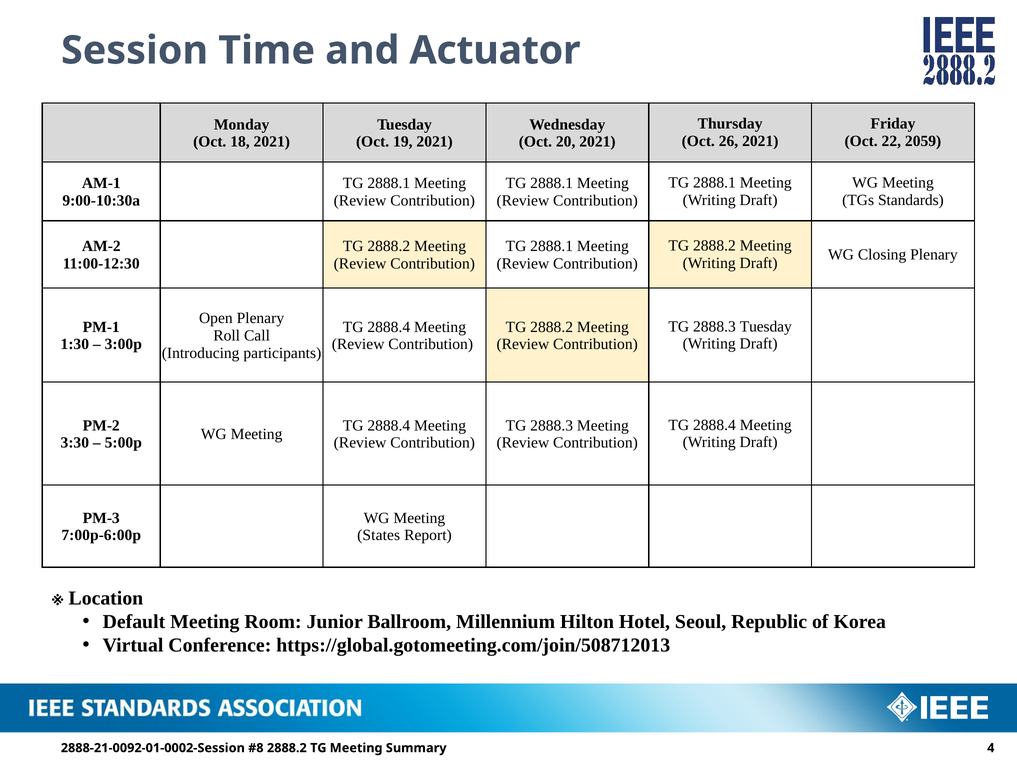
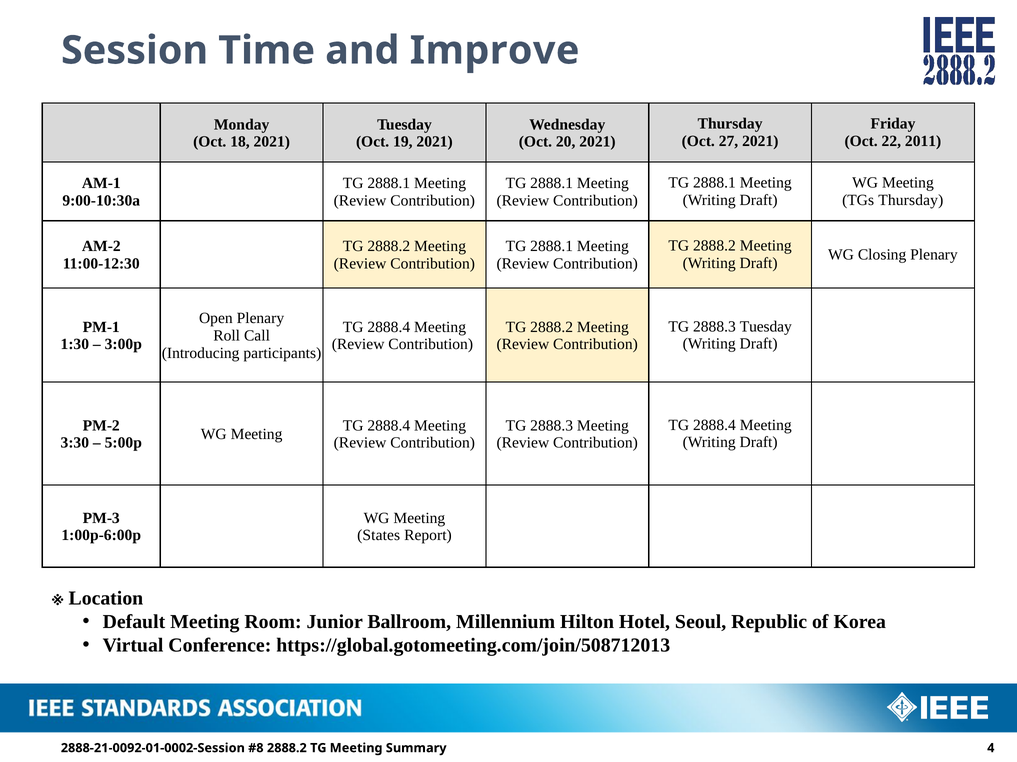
Actuator: Actuator -> Improve (495, 51)
26: 26 -> 27 (729, 141)
2059: 2059 -> 2011 (923, 141)
TGs Standards: Standards -> Thursday (911, 200)
7:00p-6:00p: 7:00p-6:00p -> 1:00p-6:00p (101, 536)
